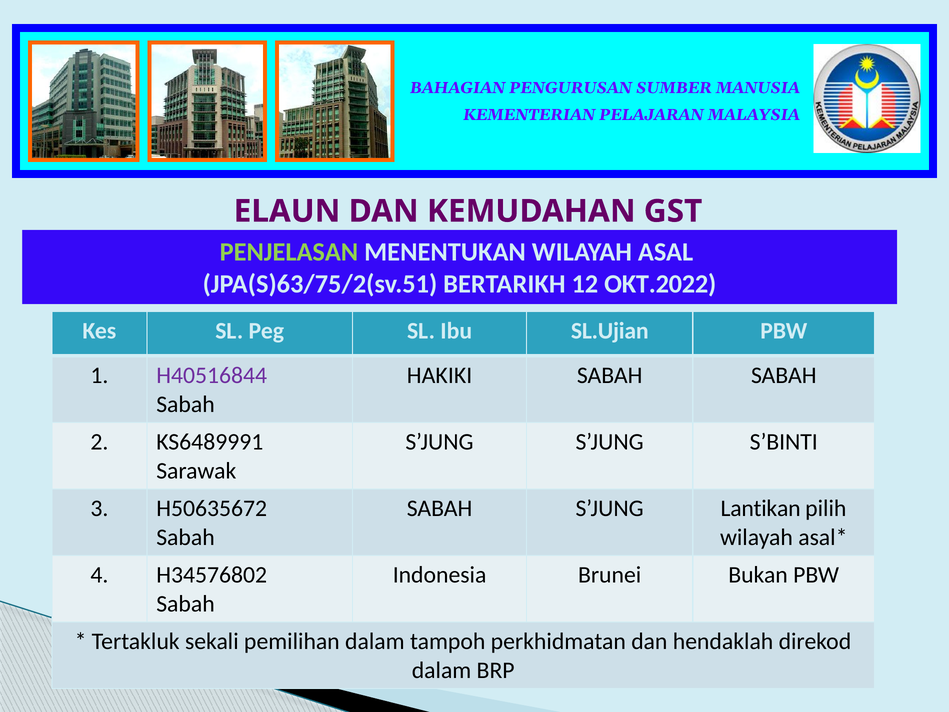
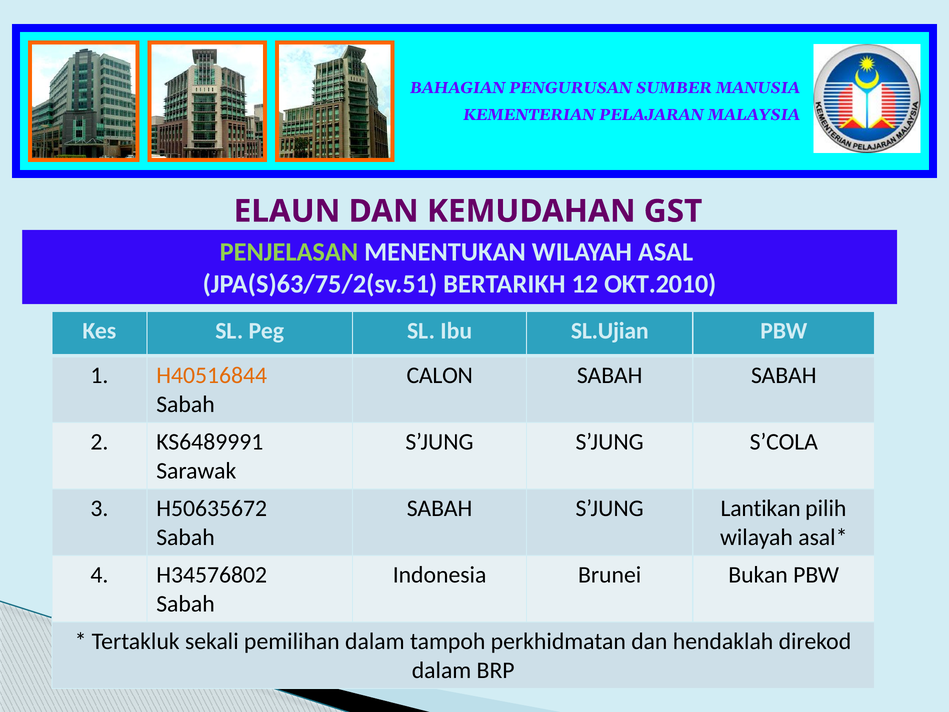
OKT.2022: OKT.2022 -> OKT.2010 (660, 284)
H40516844 colour: purple -> orange (212, 375)
HAKIKI: HAKIKI -> CALON (440, 375)
S’BINTI: S’BINTI -> S’COLA (784, 442)
